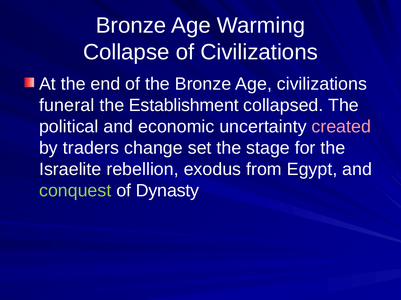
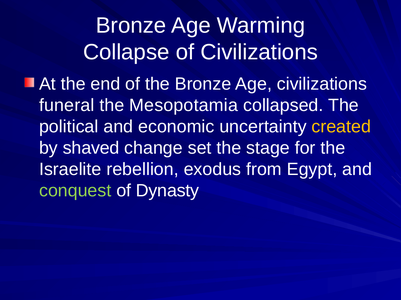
Establishment: Establishment -> Mesopotamia (184, 106)
created colour: pink -> yellow (341, 127)
traders: traders -> shaved (91, 148)
